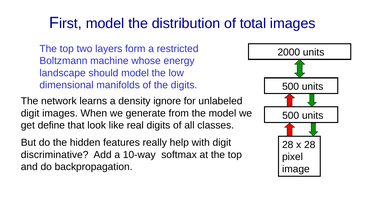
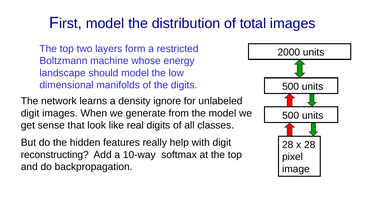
define: define -> sense (51, 126)
discriminative: discriminative -> reconstructing (55, 155)
